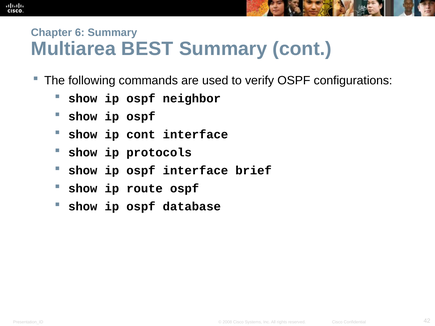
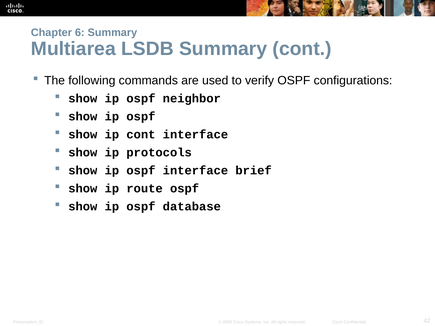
BEST: BEST -> LSDB (147, 49)
